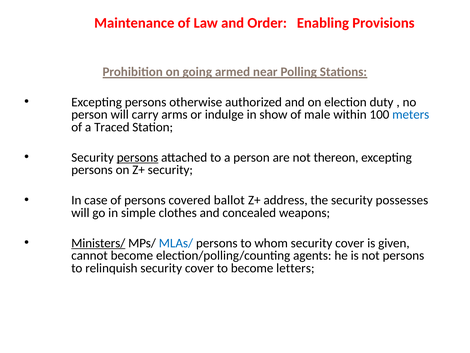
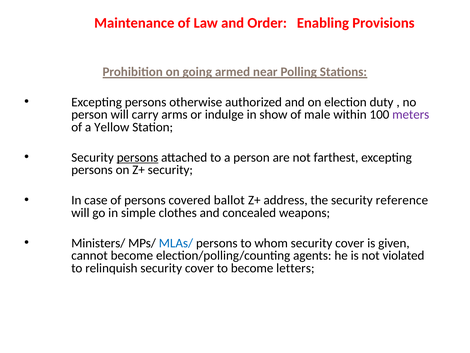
meters colour: blue -> purple (411, 114)
Traced: Traced -> Yellow (112, 127)
thereon: thereon -> farthest (336, 157)
possesses: possesses -> reference (402, 200)
Ministers/ underline: present -> none (98, 243)
not persons: persons -> violated (403, 255)
